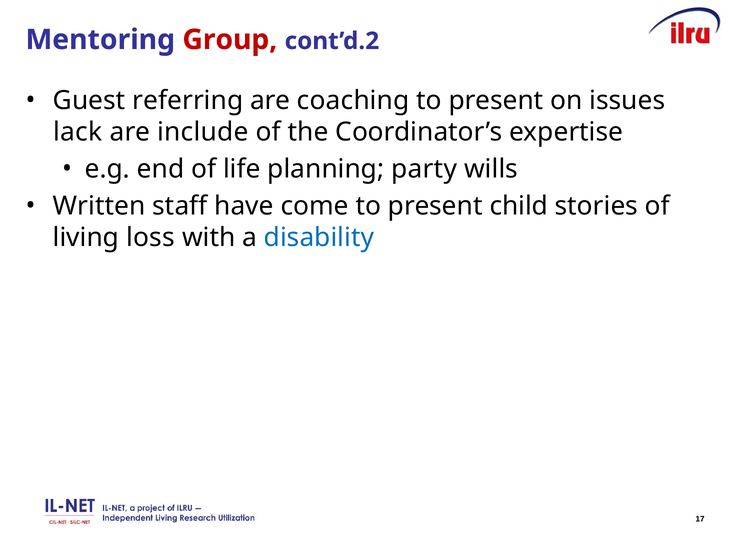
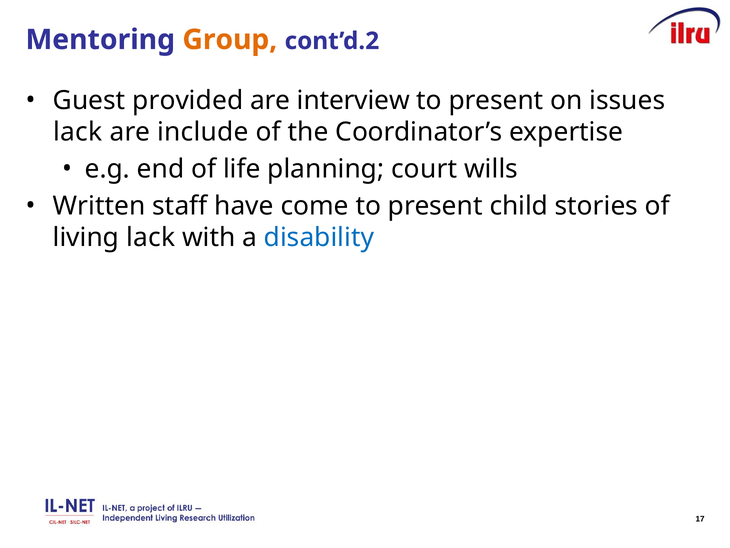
Group colour: red -> orange (230, 40)
referring: referring -> provided (188, 100)
coaching: coaching -> interview (353, 100)
party: party -> court (424, 169)
living loss: loss -> lack (151, 237)
